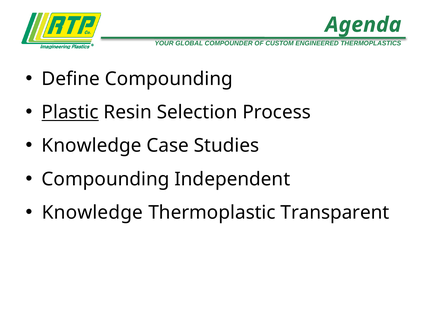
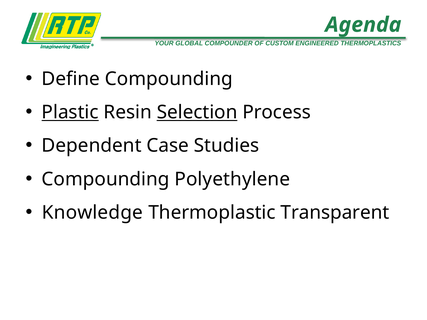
Selection underline: none -> present (197, 112)
Knowledge: Knowledge -> Dependent (92, 146)
Independent: Independent -> Polyethylene (232, 179)
